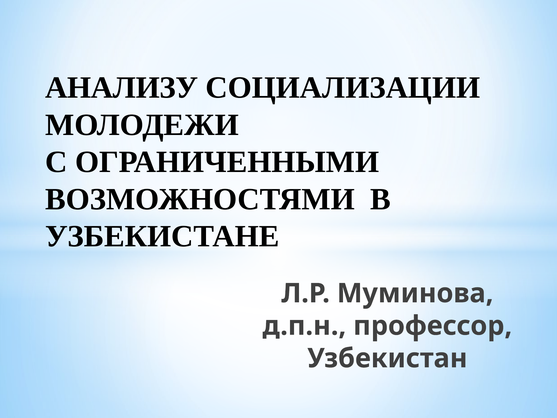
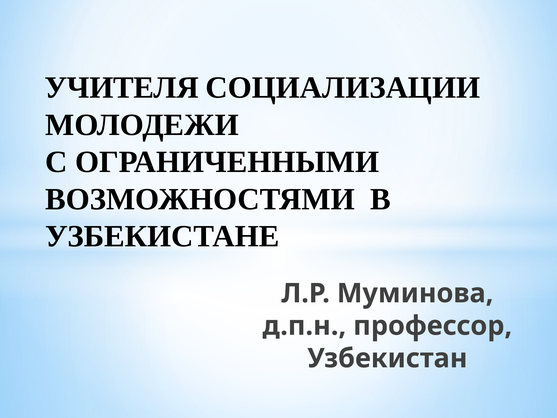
АНАЛИЗУ: АНАЛИЗУ -> УЧИТЕЛЯ (122, 88)
